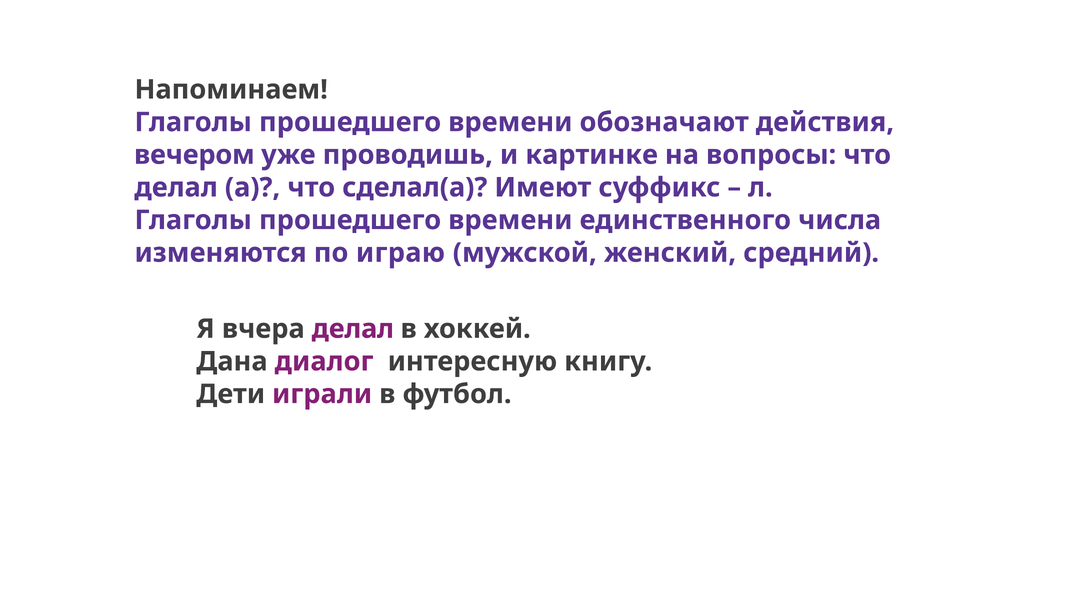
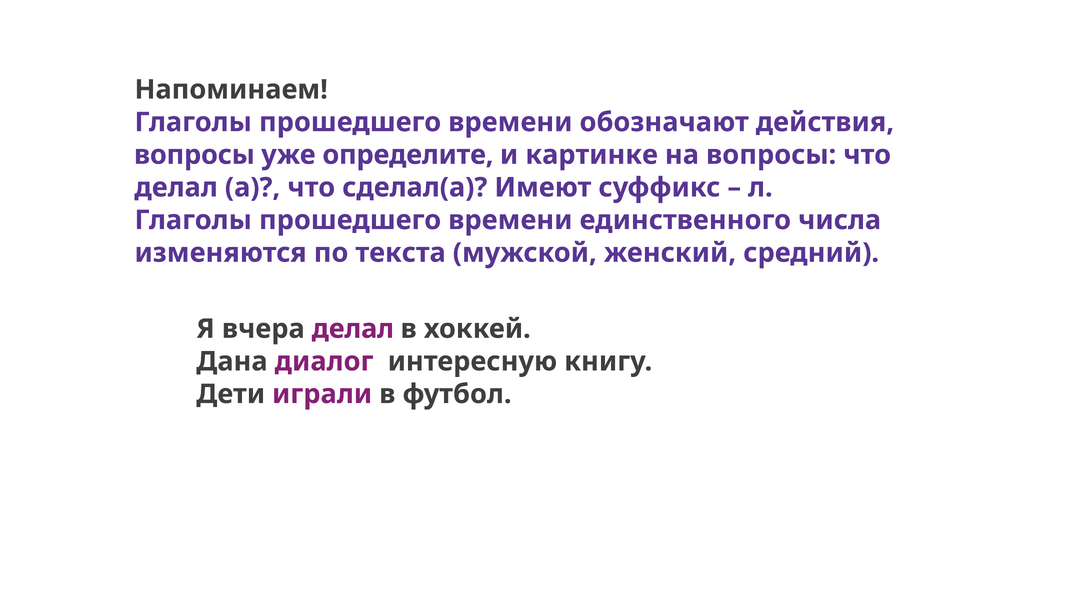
вечером: вечером -> вопросы (194, 155)
проводишь: проводишь -> определите (408, 155)
играю: играю -> текста (401, 253)
